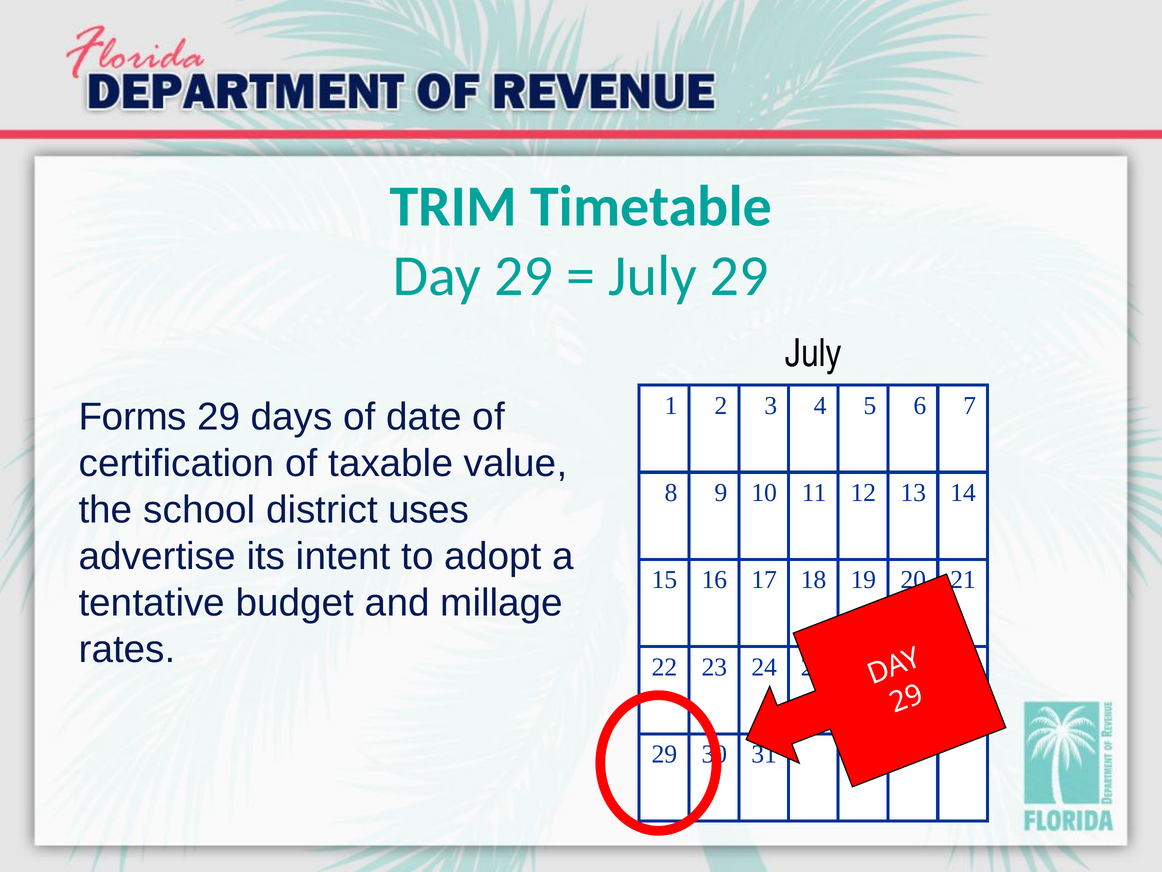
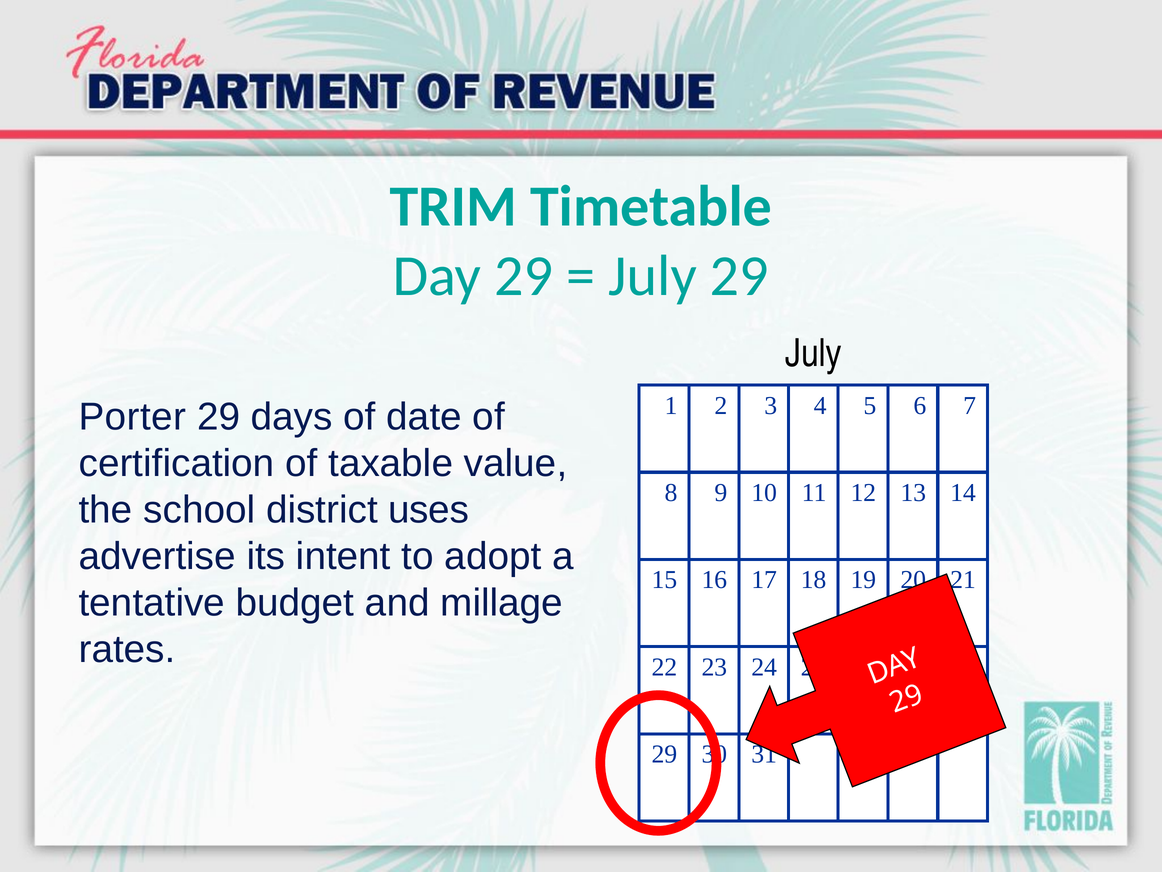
Forms: Forms -> Porter (132, 417)
